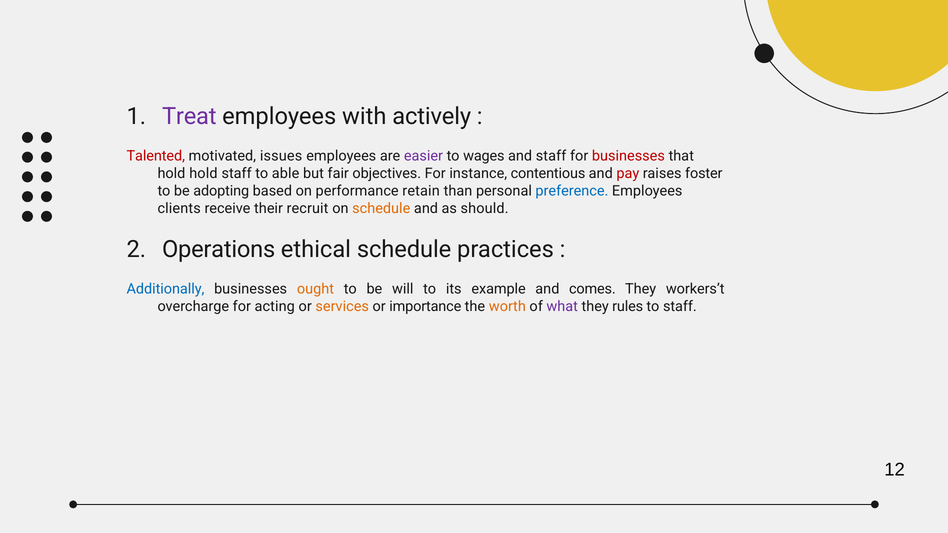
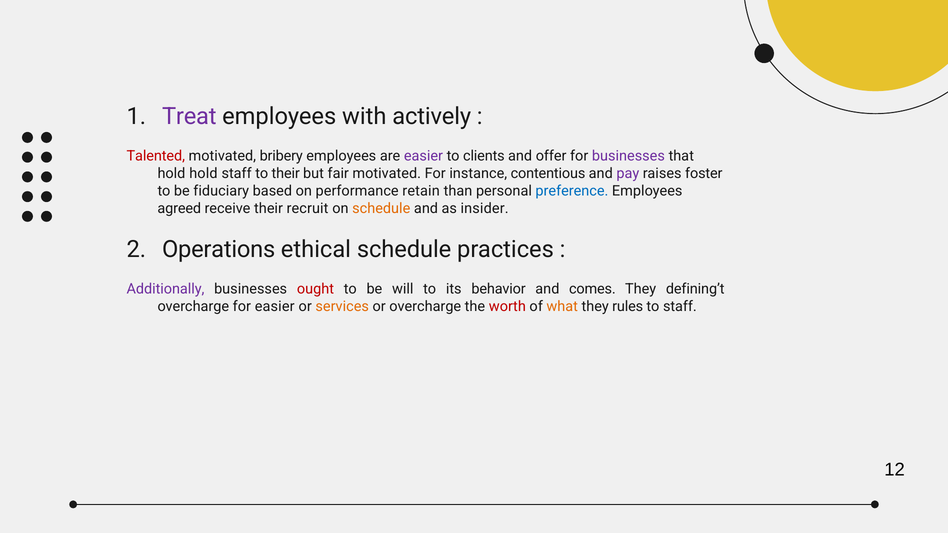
issues: issues -> bribery (281, 156)
wages: wages -> clients (484, 156)
and staff: staff -> offer (551, 156)
businesses colour: red -> purple (628, 156)
to able: able -> their (286, 174)
fair objectives: objectives -> motivated (387, 174)
pay colour: red -> purple (628, 174)
adopting: adopting -> fiduciary (221, 191)
clients: clients -> agreed (179, 208)
should: should -> insider (485, 208)
Additionally colour: blue -> purple (165, 289)
ought colour: orange -> red (316, 289)
example: example -> behavior (499, 289)
workers’t: workers’t -> defining’t (695, 289)
for acting: acting -> easier (275, 306)
or importance: importance -> overcharge (425, 306)
worth colour: orange -> red (507, 306)
what colour: purple -> orange (562, 306)
